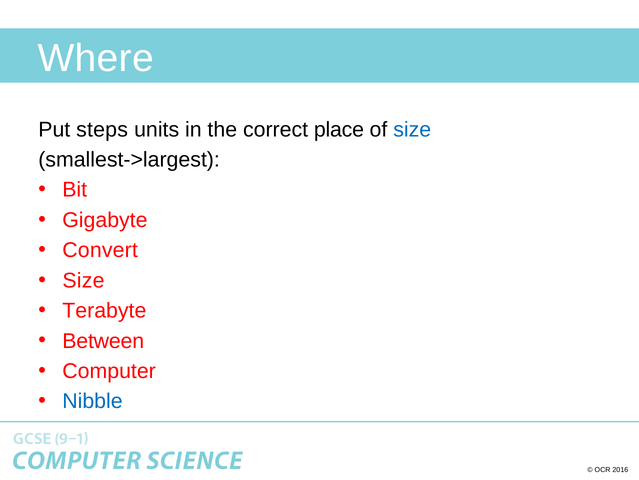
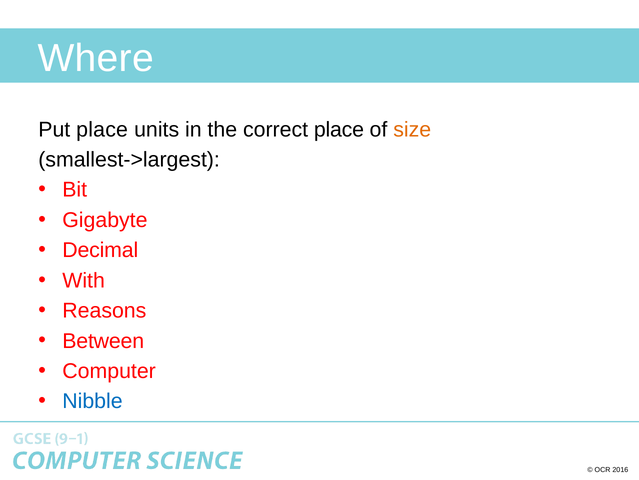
Put steps: steps -> place (102, 129)
size colour: blue -> orange (412, 129)
Convert: Convert -> Decimal (100, 250)
Size: Size -> With (84, 280)
Terabyte: Terabyte -> Reasons (104, 310)
